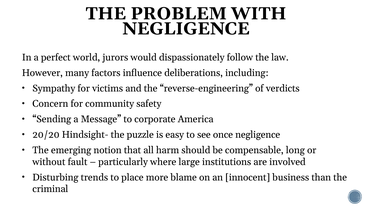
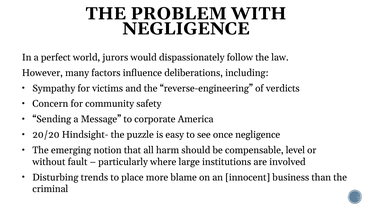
long: long -> level (295, 150)
